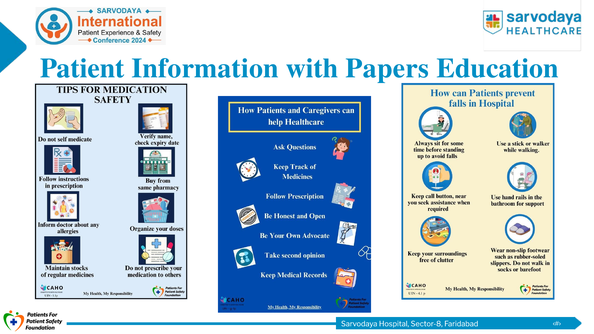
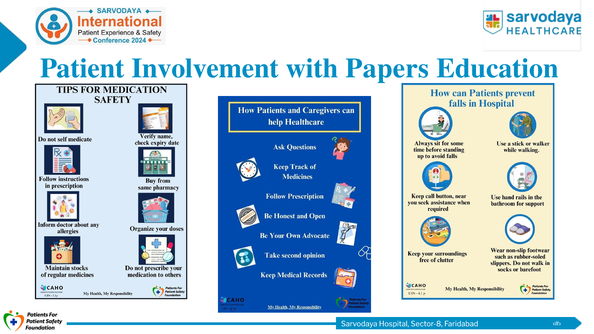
Information: Information -> Involvement (205, 68)
